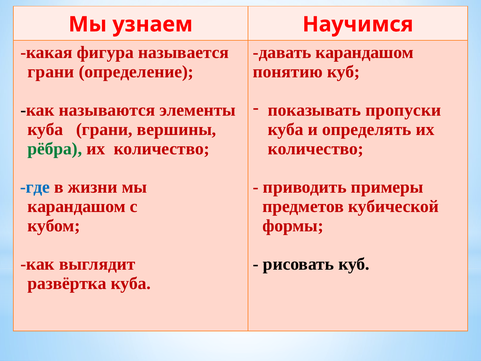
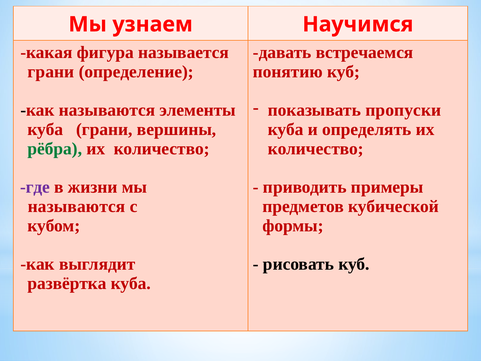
давать карандашом: карандашом -> встречаемся (365, 52)
где colour: blue -> purple (35, 187)
карандашом: карандашом -> называются (77, 206)
